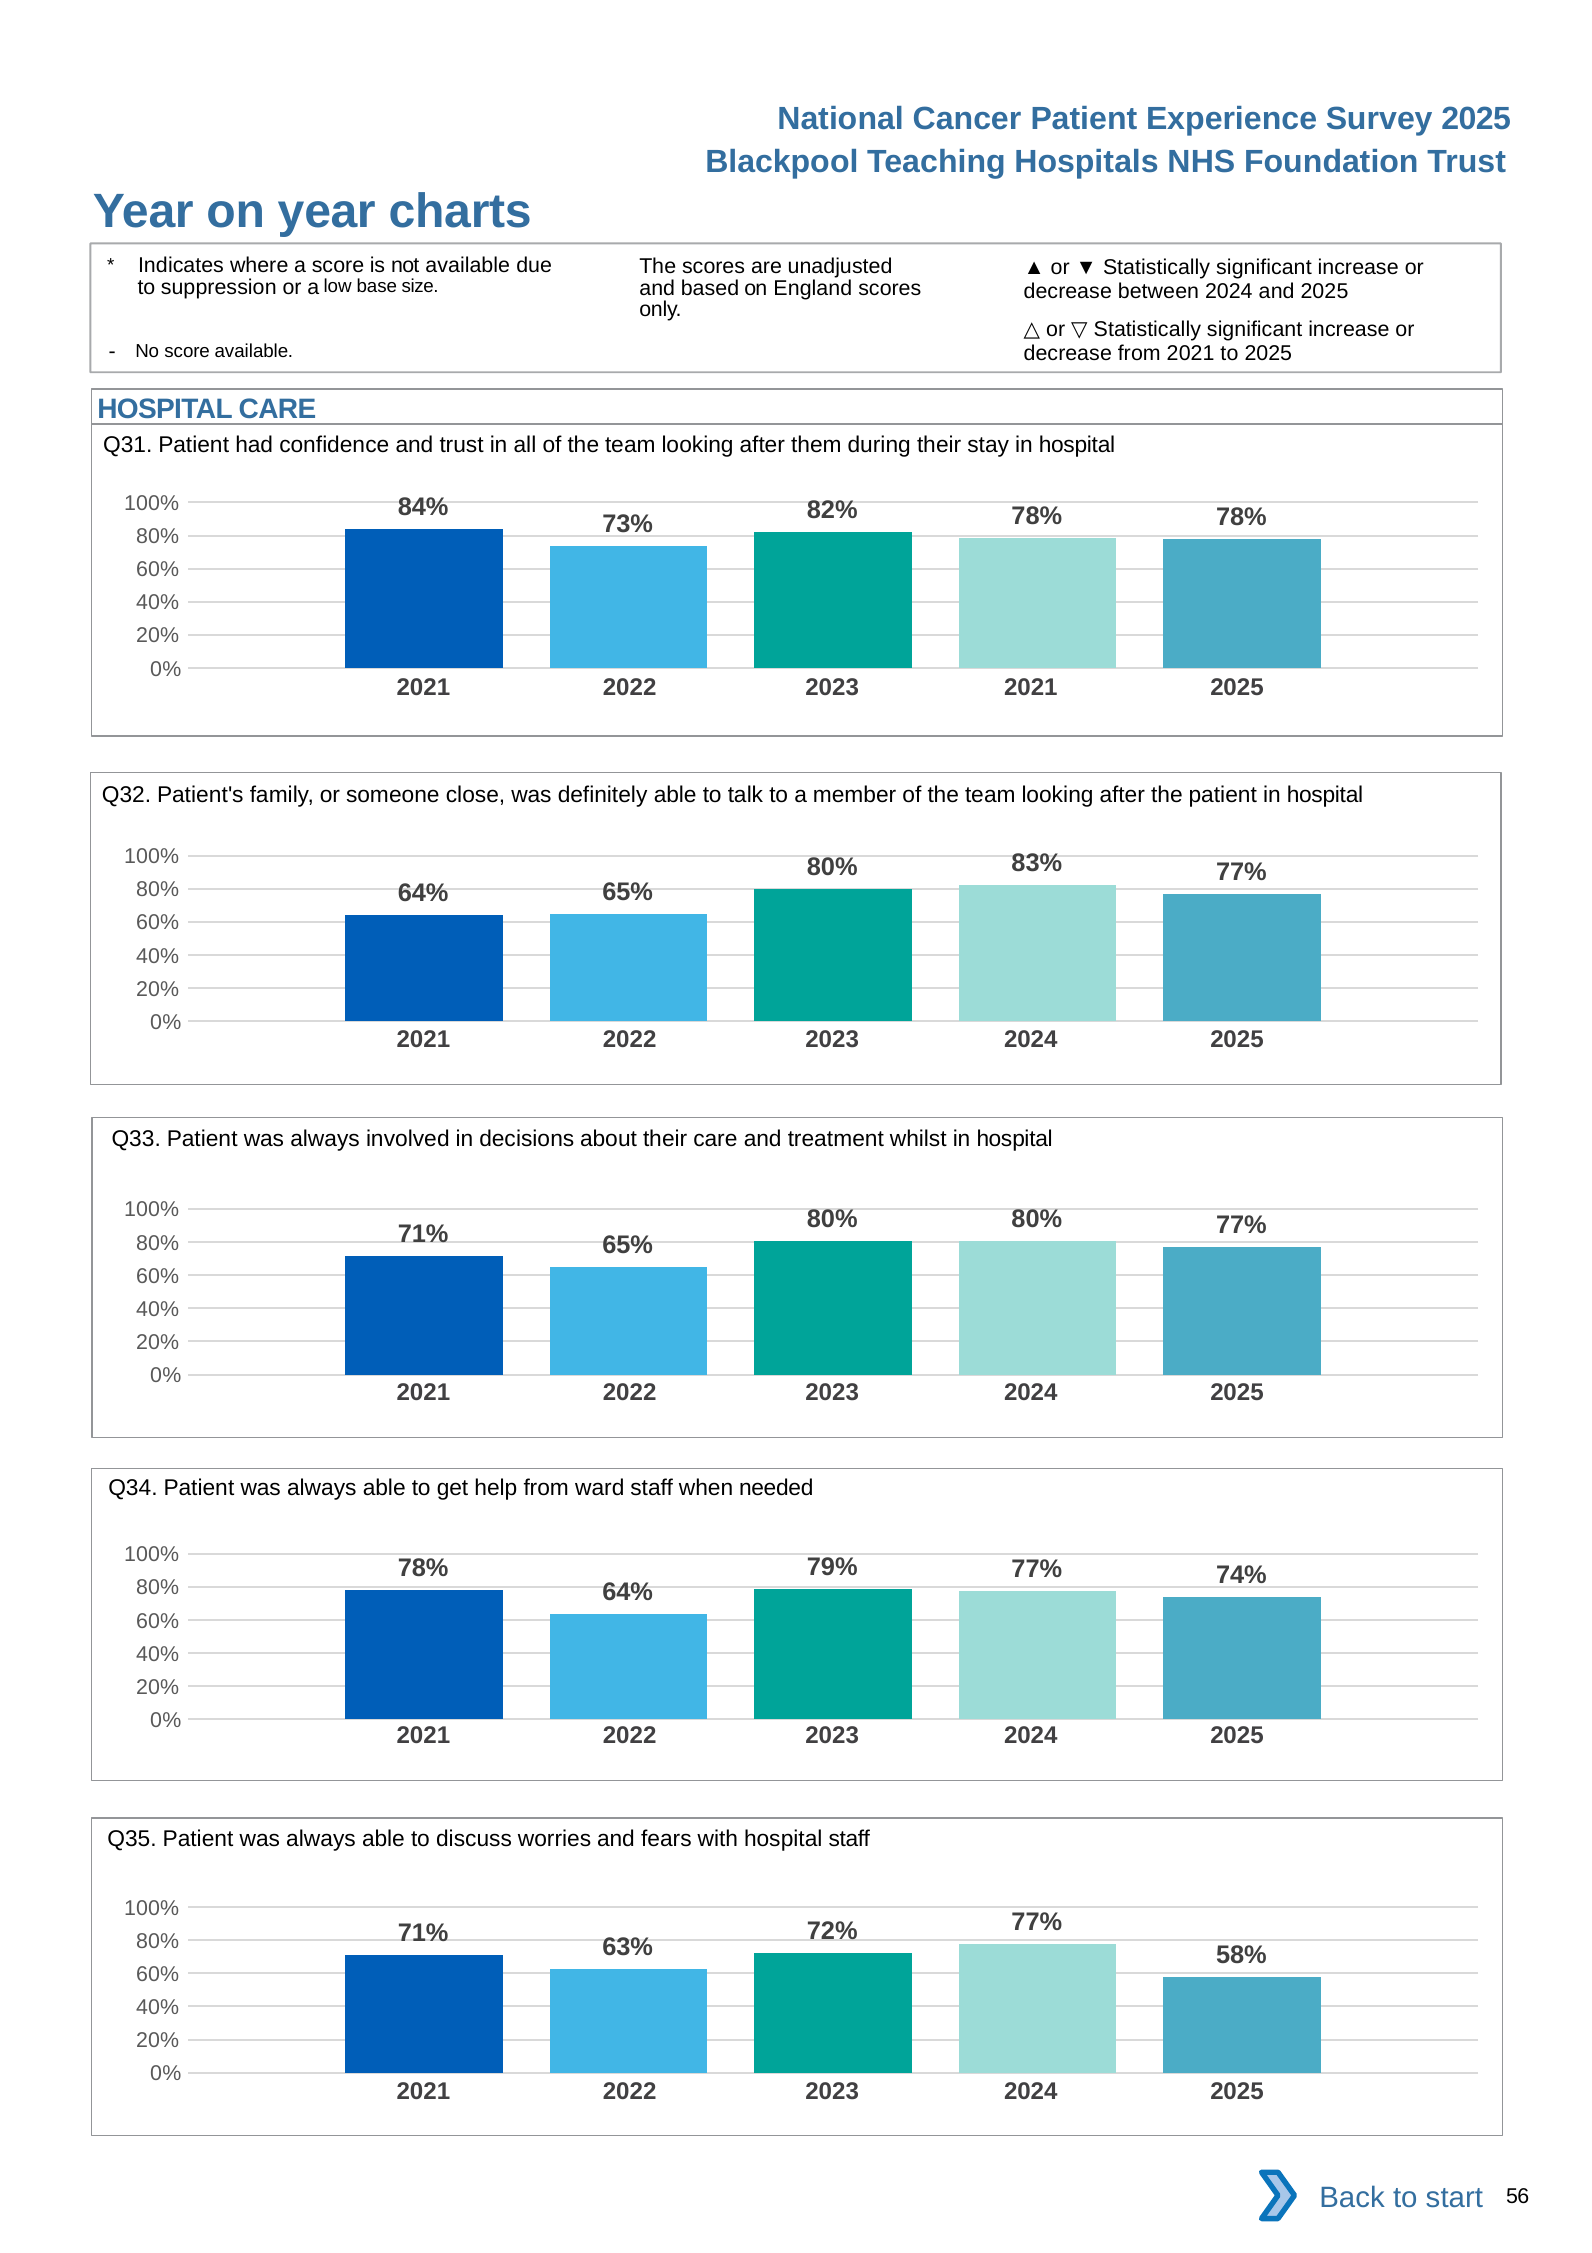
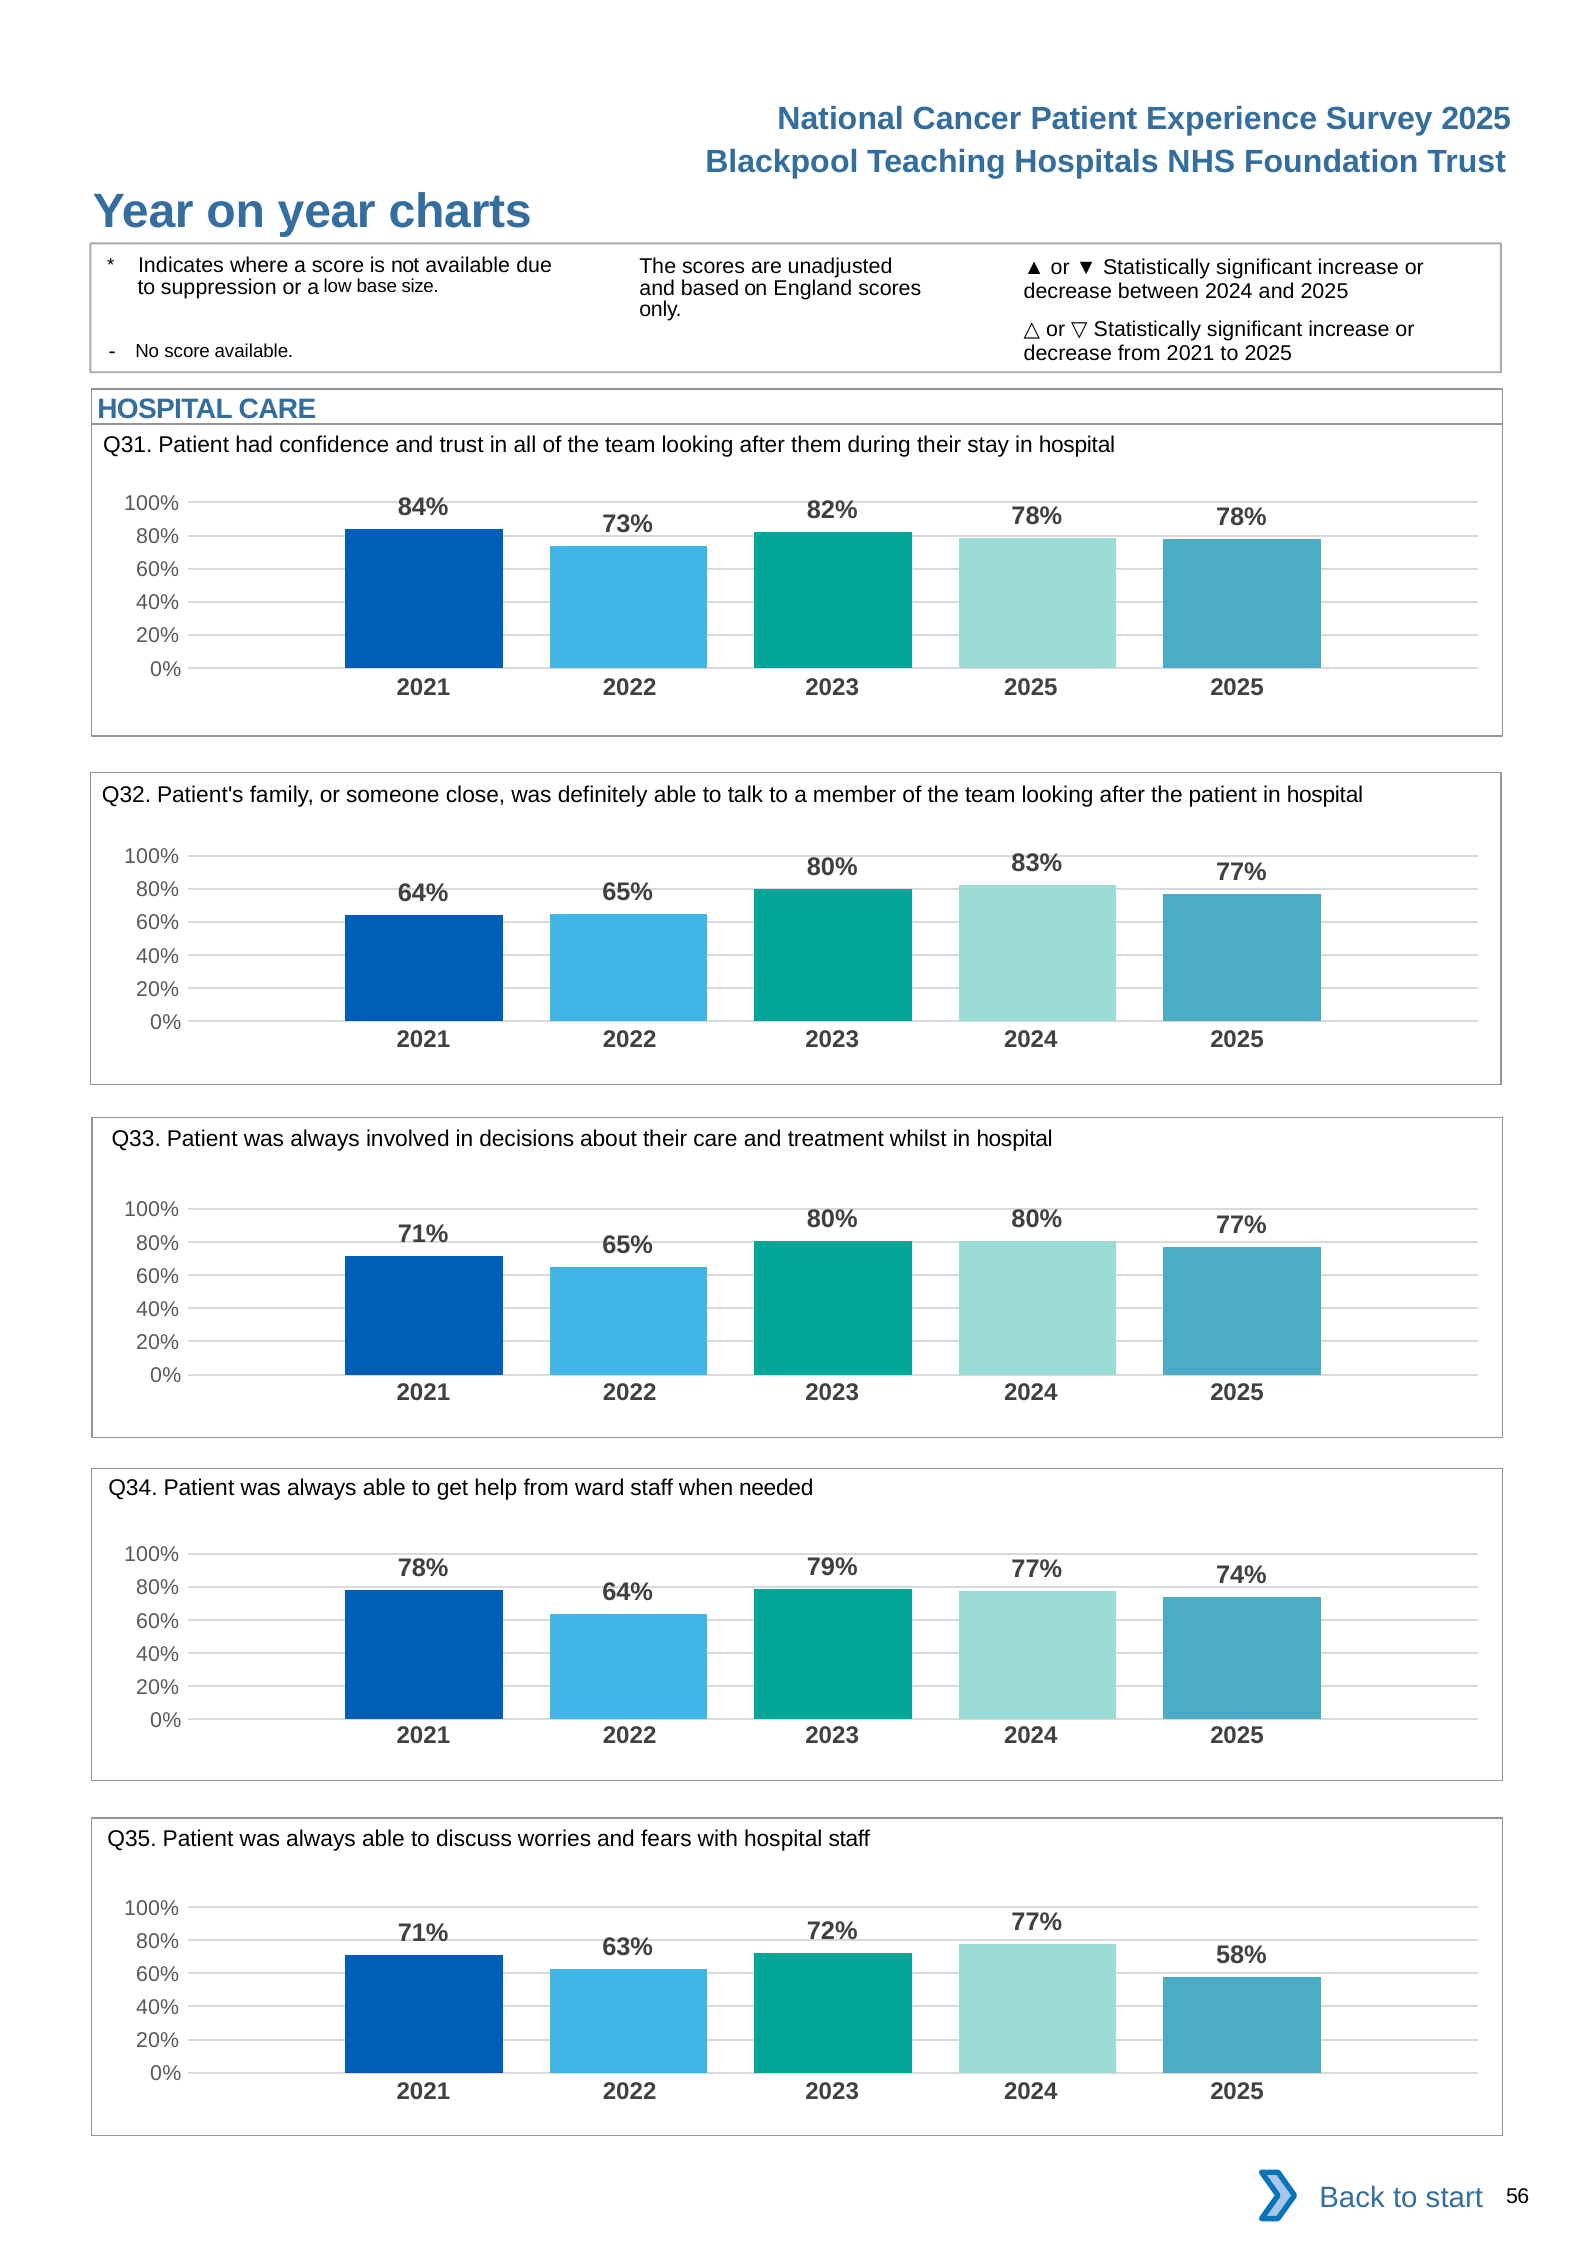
2023 2021: 2021 -> 2025 (1031, 688)
